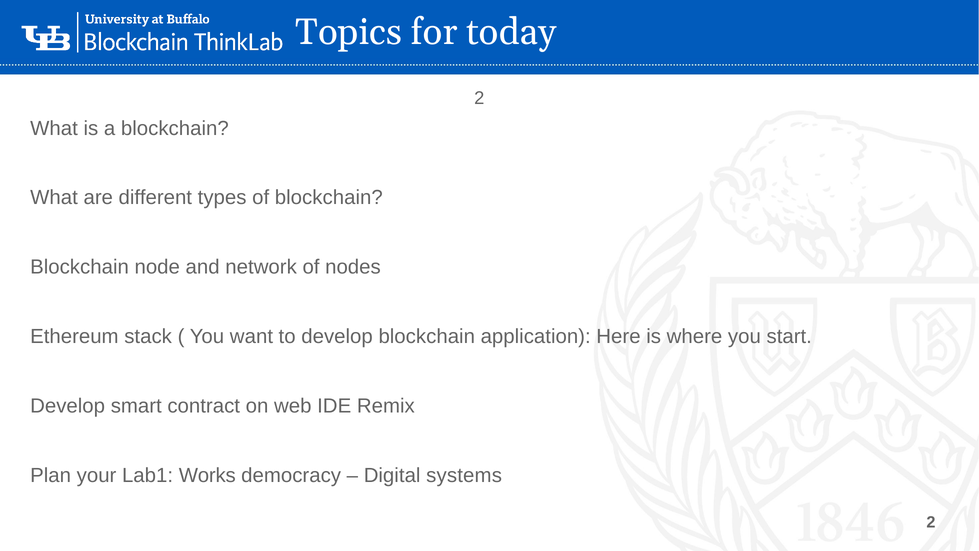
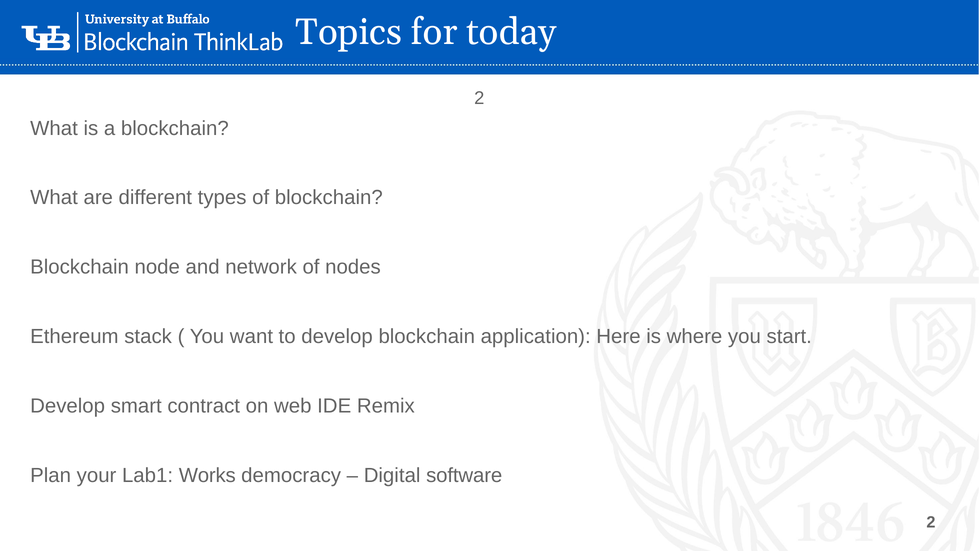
systems: systems -> software (464, 475)
